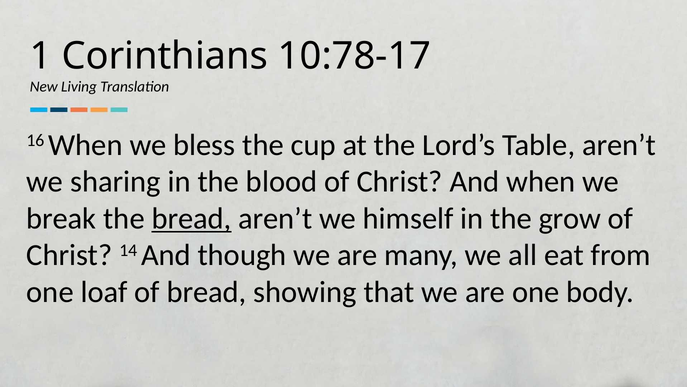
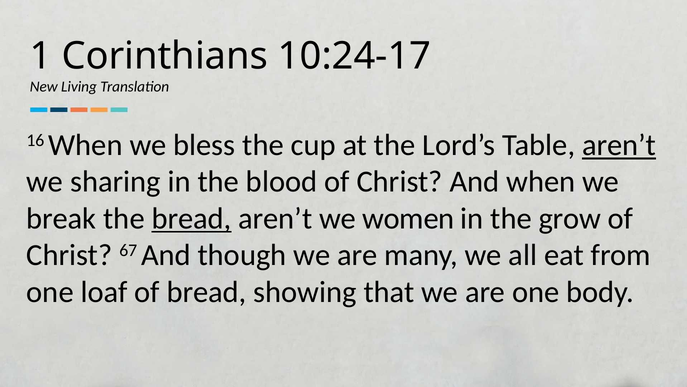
10:78-17: 10:78-17 -> 10:24-17 (355, 56)
aren’t underline: none -> present (619, 145)
himself: himself -> women (408, 218)
14: 14 -> 67 (128, 250)
